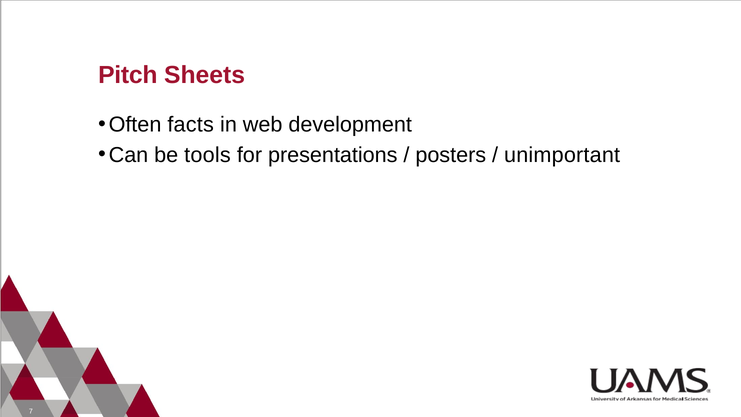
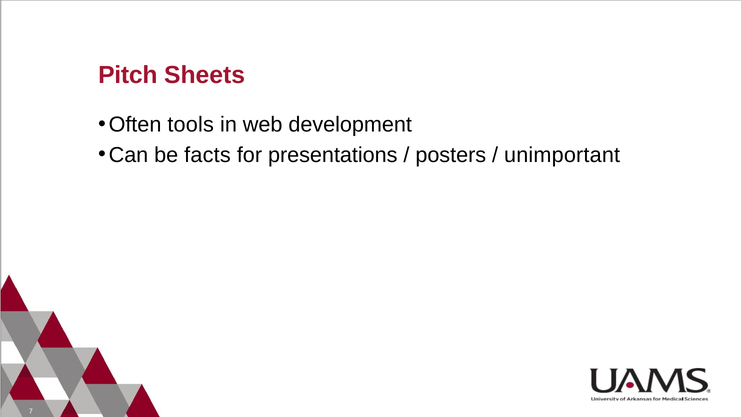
facts: facts -> tools (191, 125)
tools: tools -> facts (207, 155)
